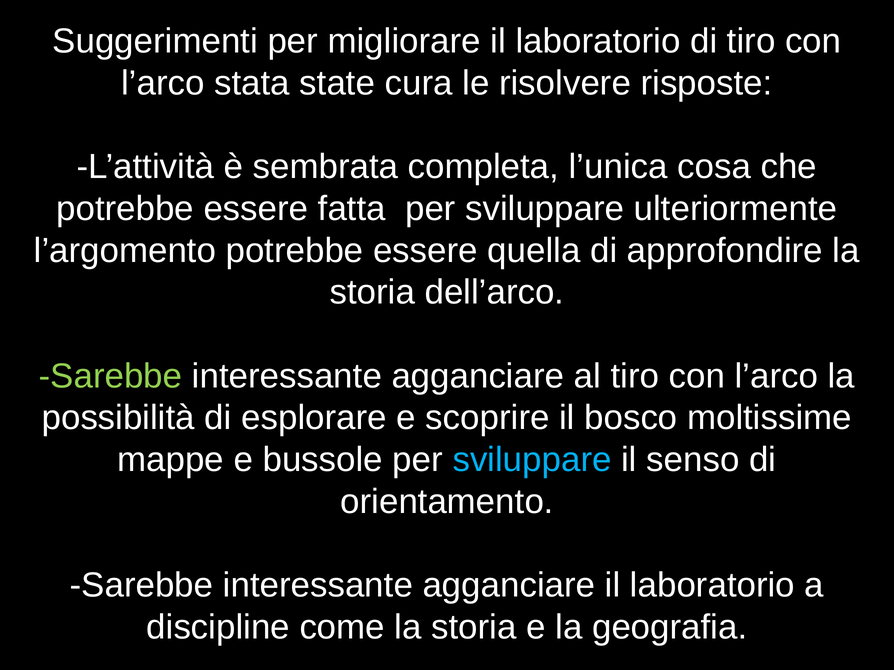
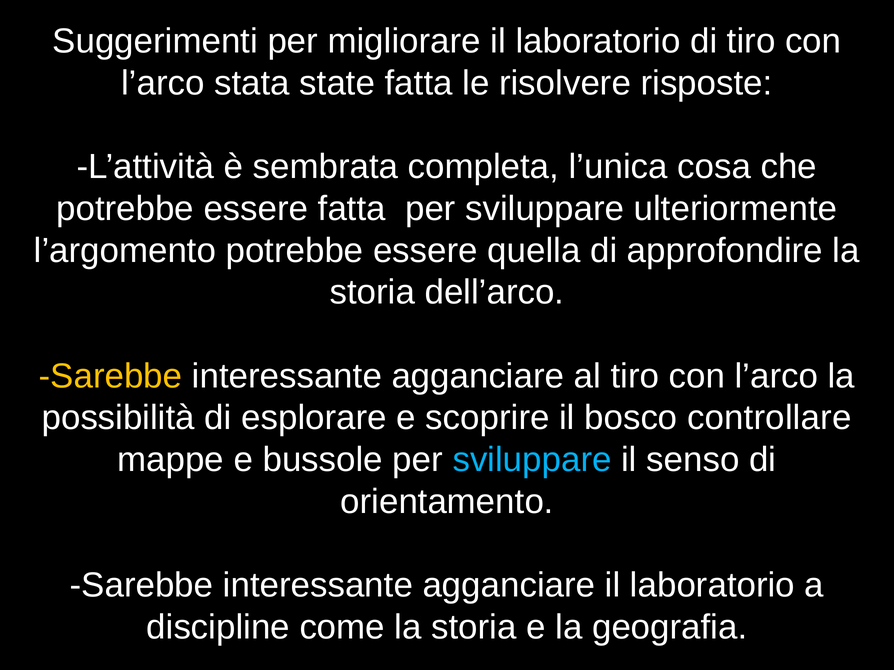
state cura: cura -> fatta (419, 83)
Sarebbe colour: light green -> yellow (111, 376)
moltissime: moltissime -> controllare (769, 418)
